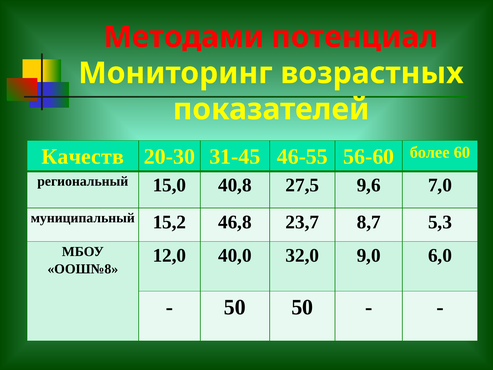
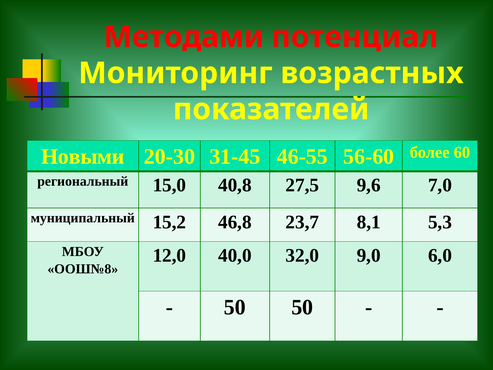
Качеств: Качеств -> Новыми (83, 156)
8,7: 8,7 -> 8,1 (369, 222)
